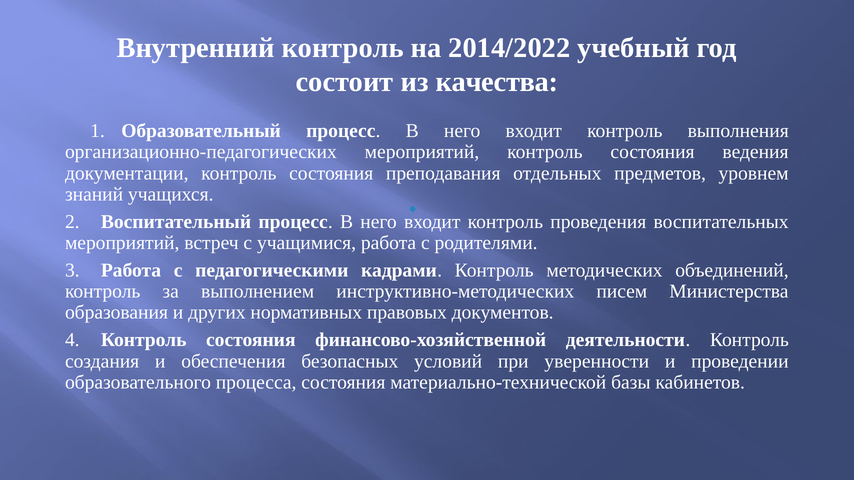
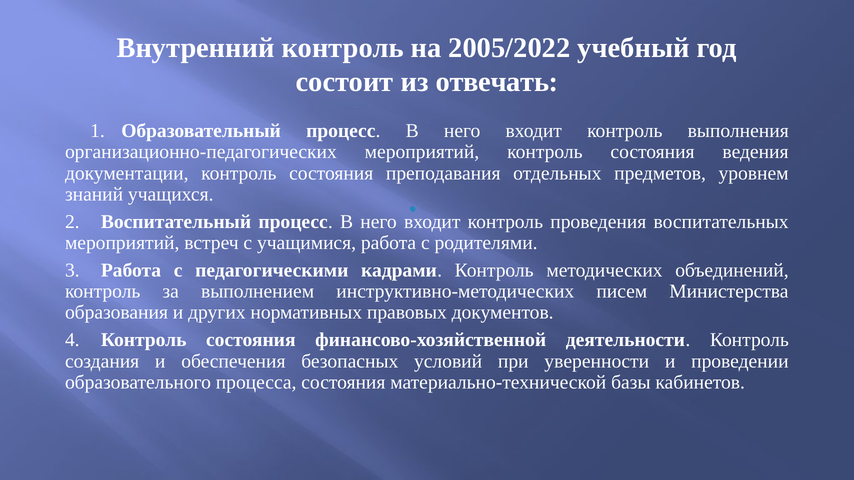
2014/2022: 2014/2022 -> 2005/2022 (509, 48)
качества: качества -> отвечать (497, 82)
